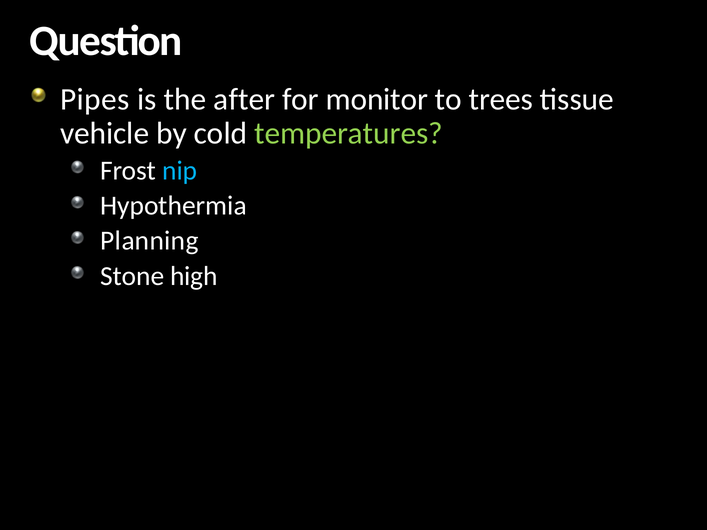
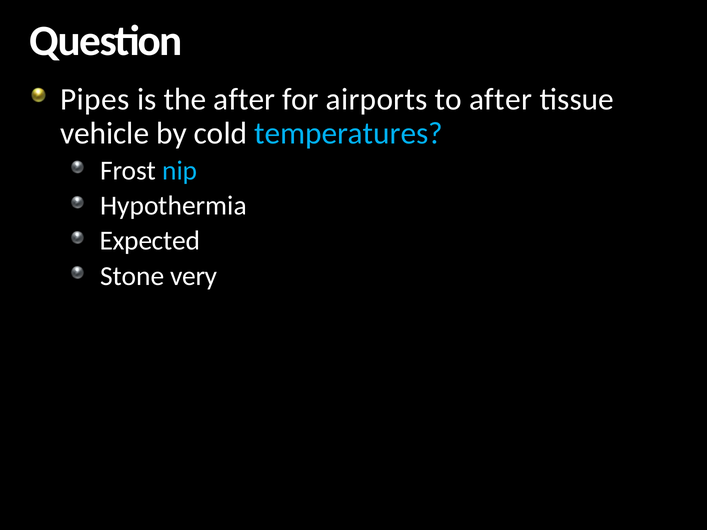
monitor: monitor -> airports (377, 99)
to trees: trees -> after (501, 99)
temperatures colour: light green -> light blue (349, 133)
Planning: Planning -> Expected (150, 241)
high: high -> very (194, 276)
